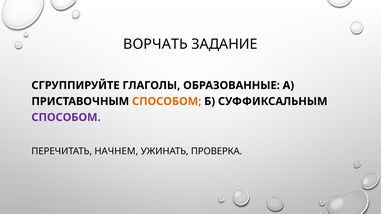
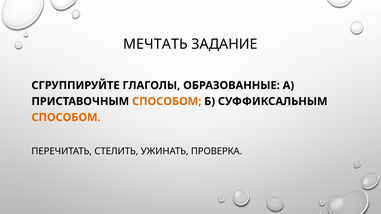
ВОРЧАТЬ: ВОРЧАТЬ -> МЕЧТАТЬ (155, 44)
СПОСОБОМ colour: purple -> orange (66, 118)
НАЧНЕМ: НАЧНЕМ -> СТЕЛИТЬ (116, 151)
